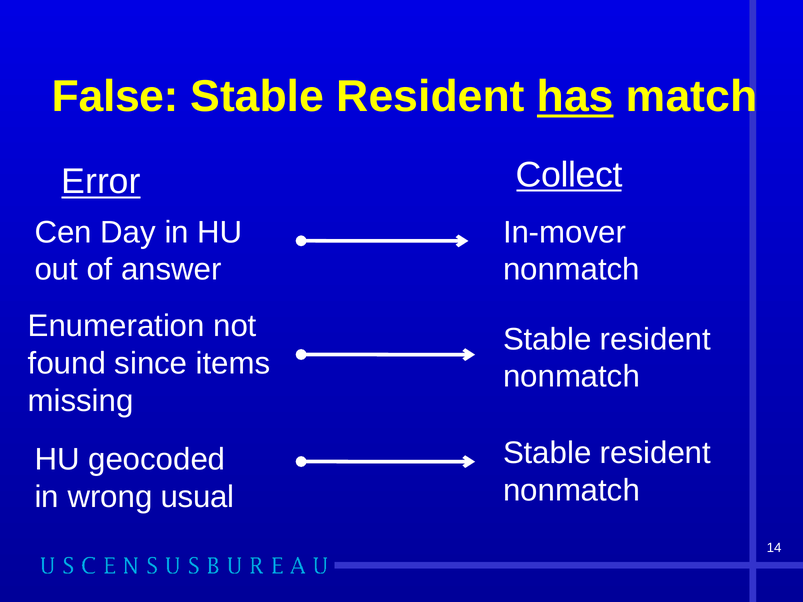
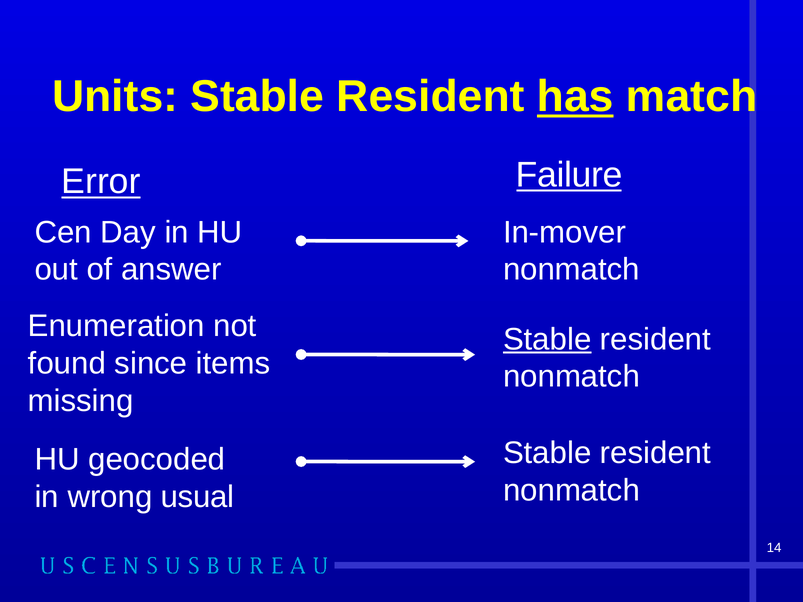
False: False -> Units (115, 97)
Collect: Collect -> Failure (569, 175)
Stable underline: none -> present (547, 339)
